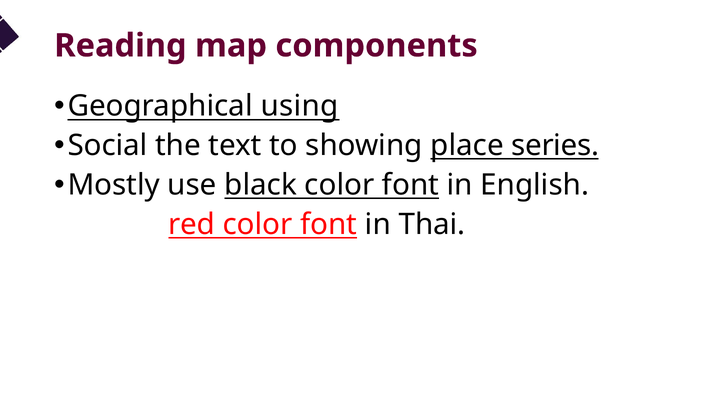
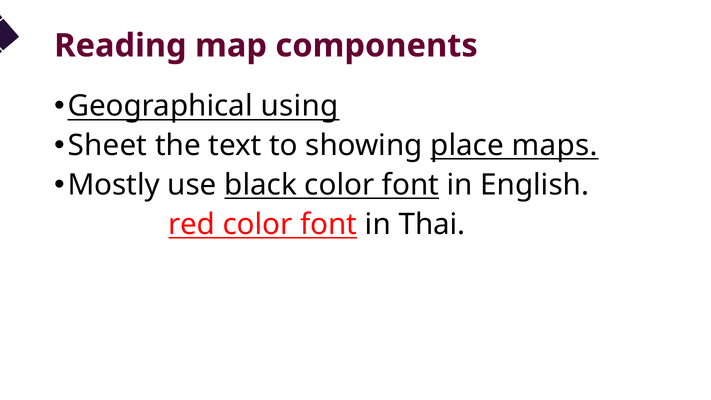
Social: Social -> Sheet (107, 145)
series: series -> maps (555, 145)
